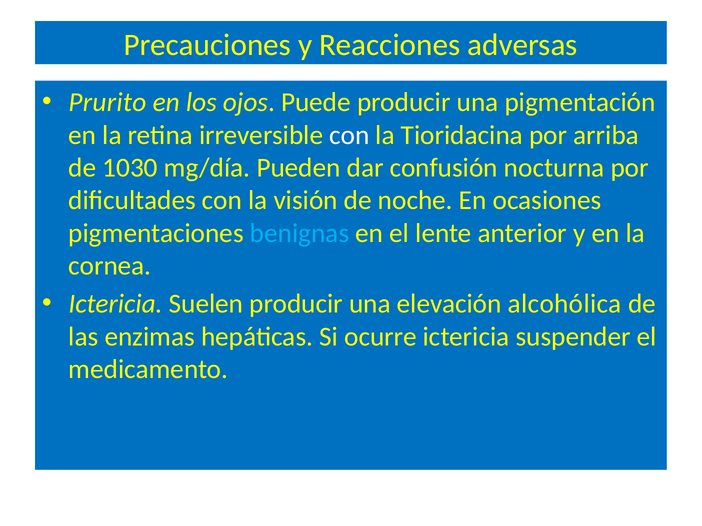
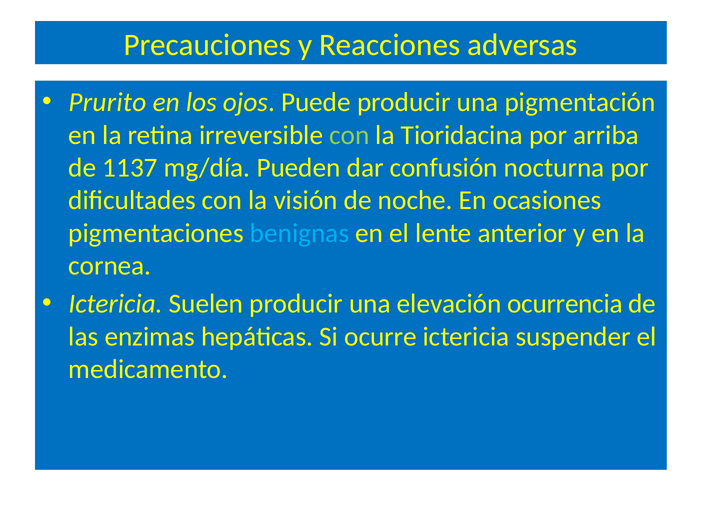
con colour: white -> light green (349, 135)
1030: 1030 -> 1137 (130, 168)
alcohólica: alcohólica -> ocurrencia (565, 304)
